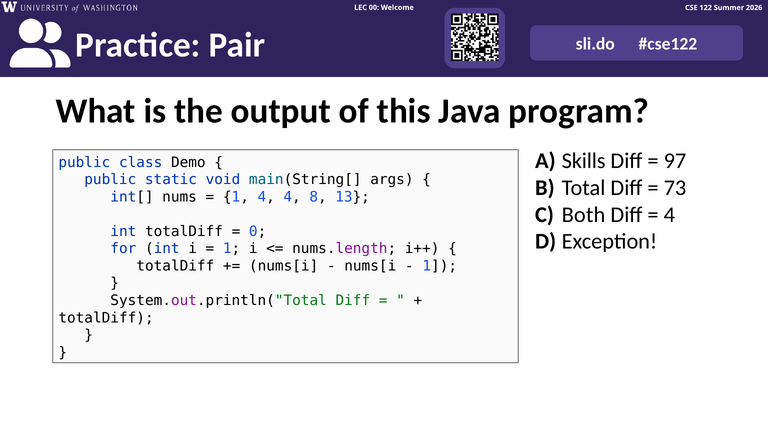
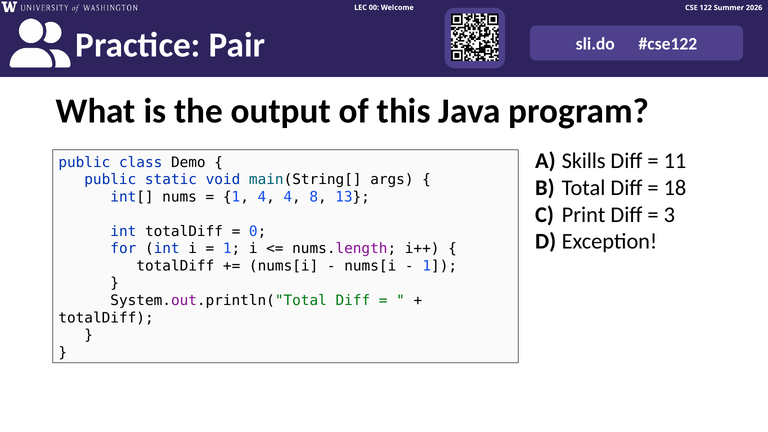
97: 97 -> 11 (675, 161)
73: 73 -> 18 (675, 188)
Both: Both -> Print (584, 215)
4: 4 -> 3 (669, 215)
